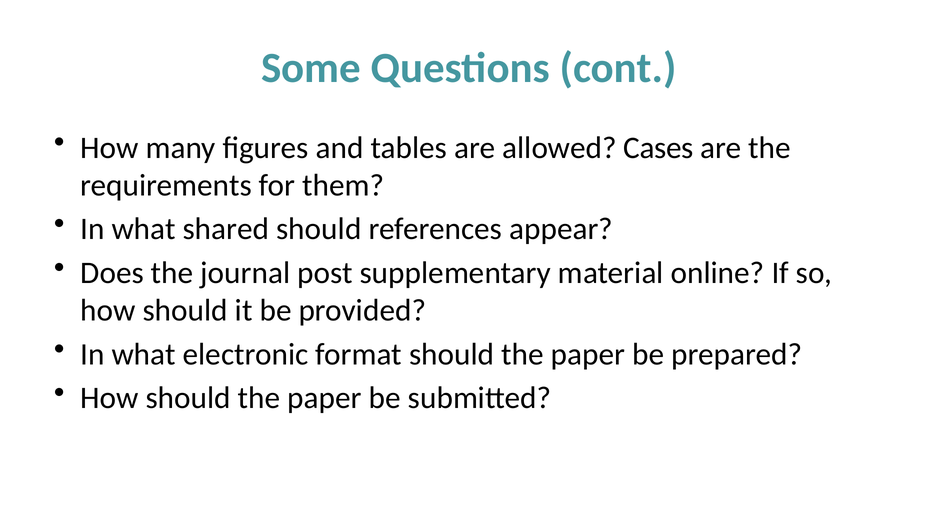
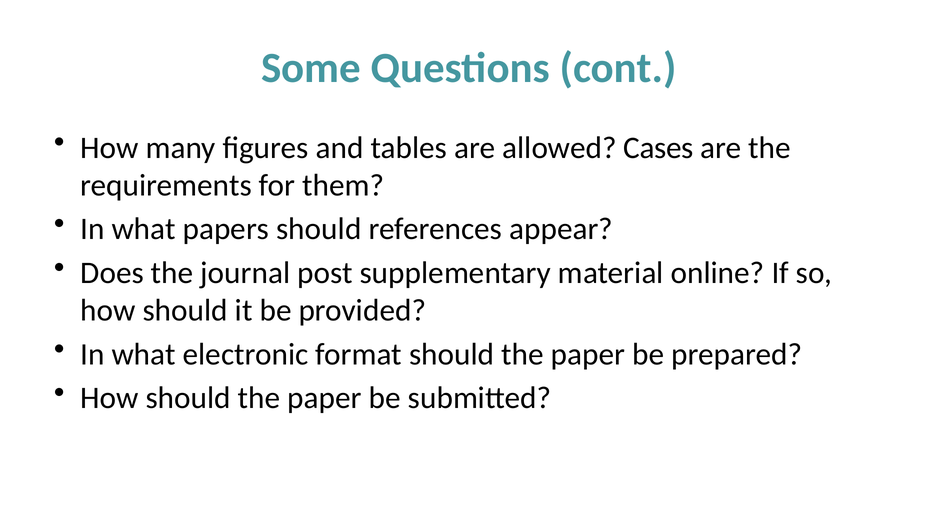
shared: shared -> papers (226, 229)
